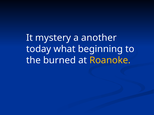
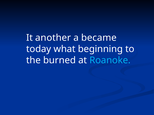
mystery: mystery -> another (53, 38)
another: another -> became (99, 38)
Roanoke colour: yellow -> light blue (110, 60)
